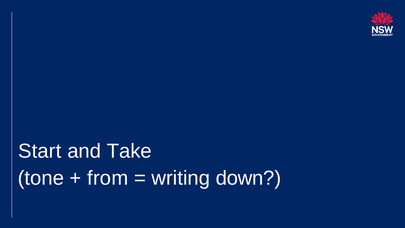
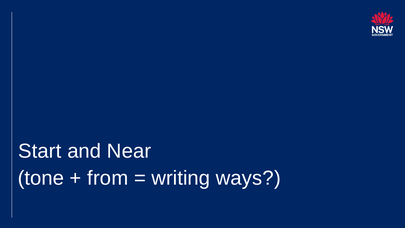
Take: Take -> Near (129, 151)
down: down -> ways (248, 178)
